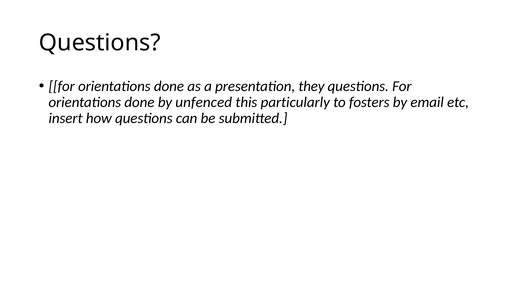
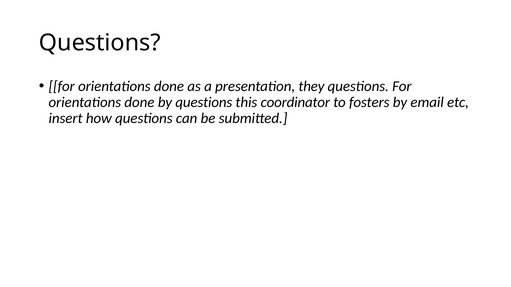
by unfenced: unfenced -> questions (204, 102)
particularly: particularly -> coordinator (295, 102)
